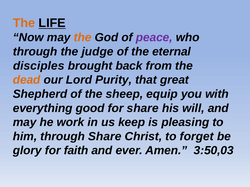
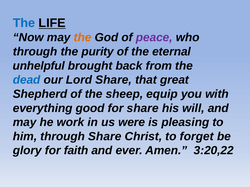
The colour: orange -> blue (24, 23)
judge: judge -> purity (98, 52)
disciples: disciples -> unhelpful (39, 66)
dead colour: orange -> blue (27, 80)
Lord Purity: Purity -> Share (114, 80)
keep: keep -> were (132, 123)
3:50,03: 3:50,03 -> 3:20,22 (214, 151)
